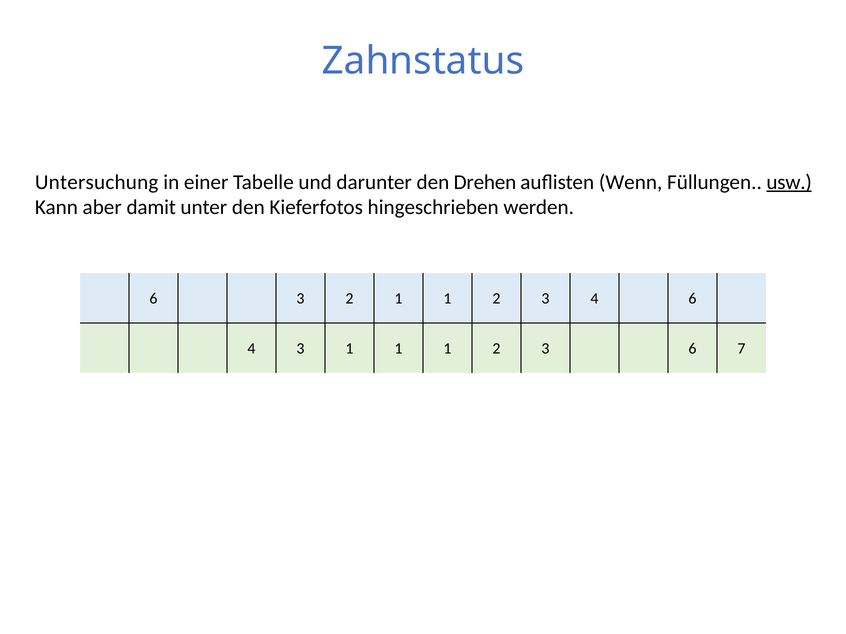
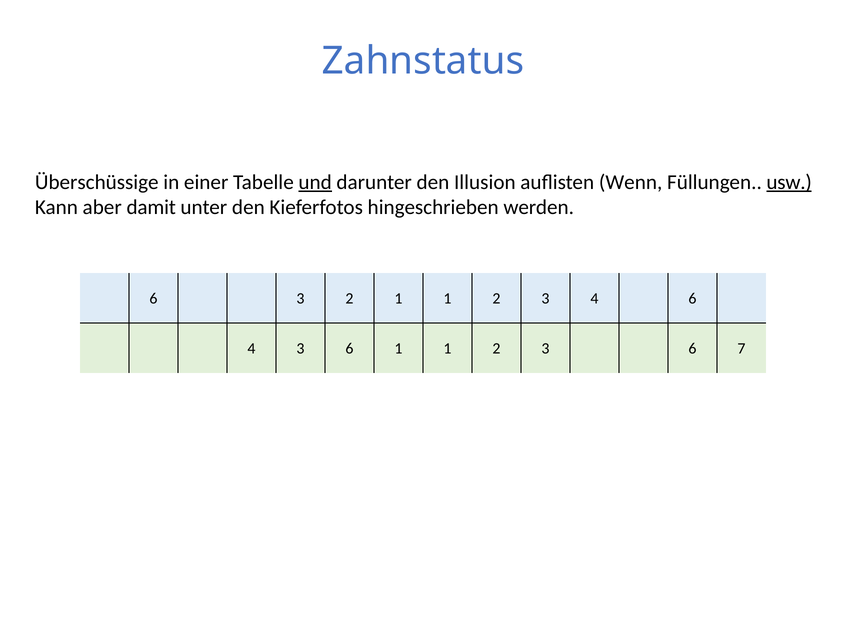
Untersuchung: Untersuchung -> Überschüssige (97, 182)
und underline: none -> present (315, 182)
Drehen: Drehen -> Illusion (485, 182)
4 3 1: 1 -> 6 (349, 349)
